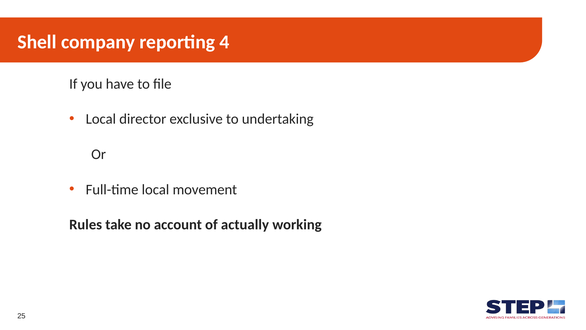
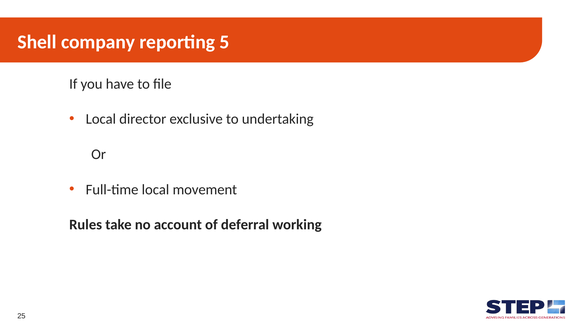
4: 4 -> 5 (224, 42)
actually: actually -> deferral (245, 224)
